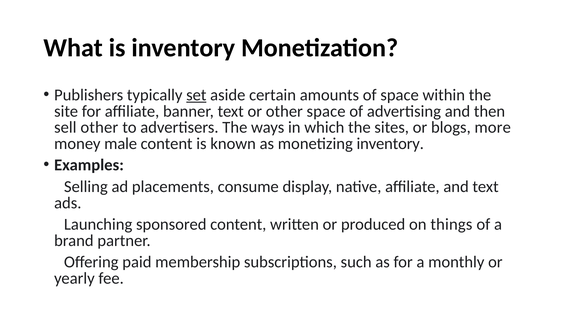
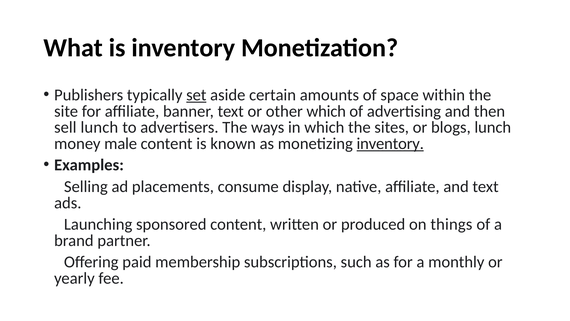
other space: space -> which (326, 111)
sell other: other -> lunch (99, 127)
blogs more: more -> lunch (493, 127)
inventory underline: none -> present (390, 143)
